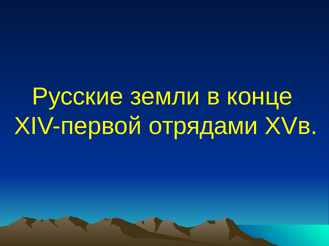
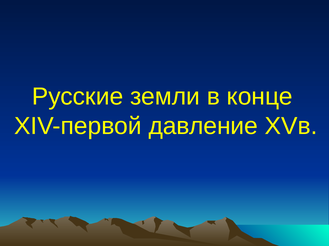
отрядами: отрядами -> давление (203, 126)
